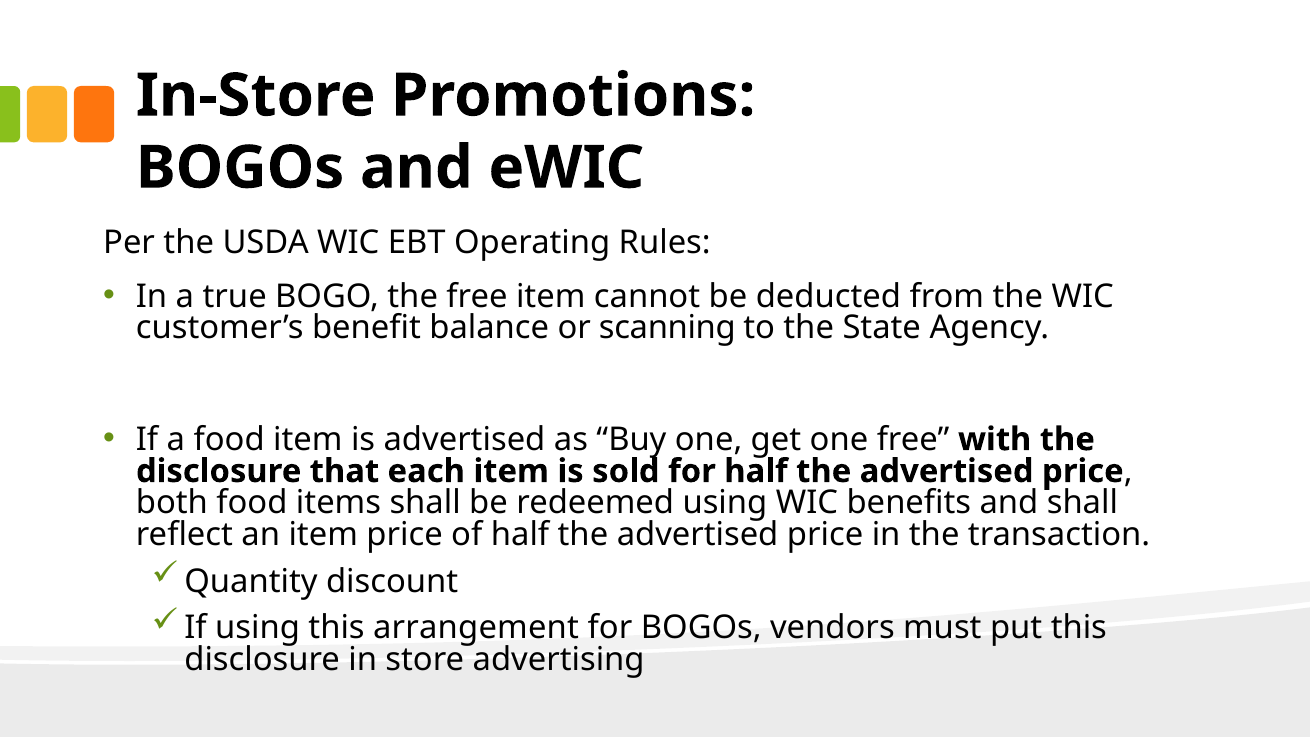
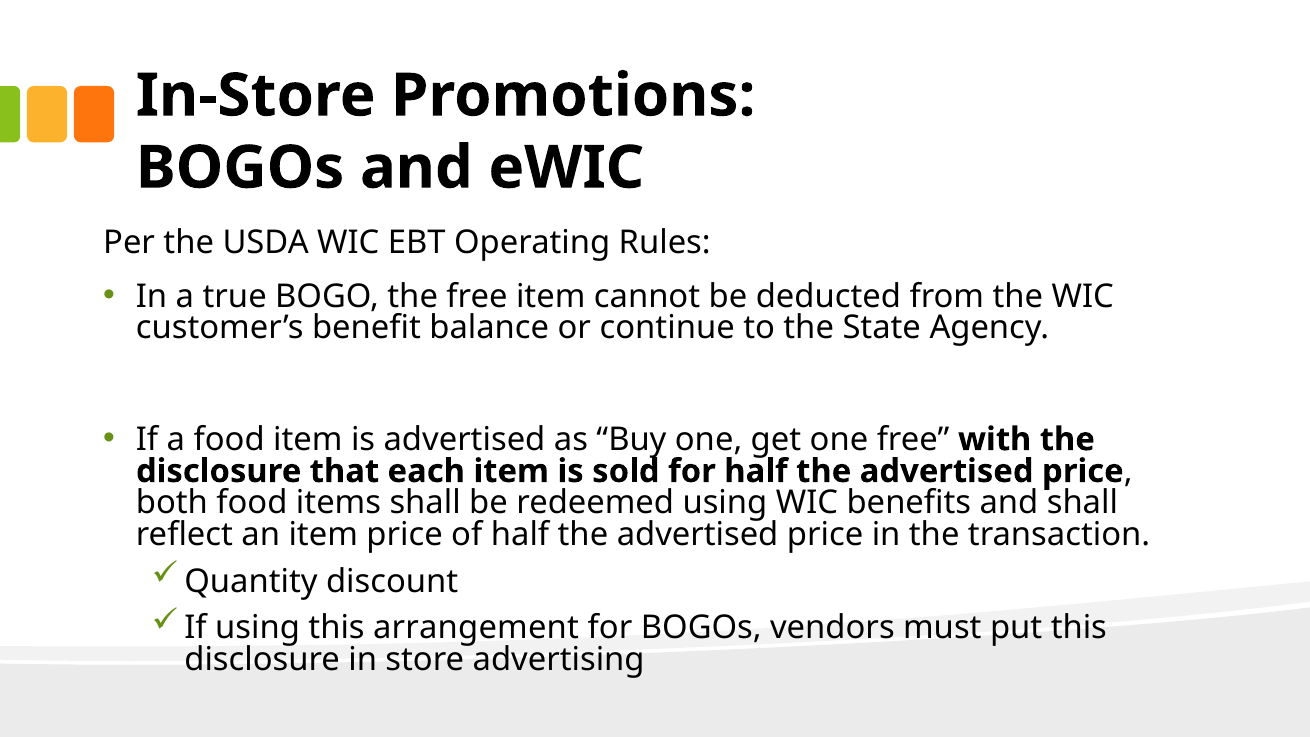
scanning: scanning -> continue (667, 328)
